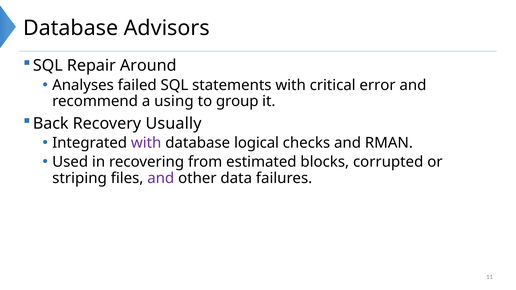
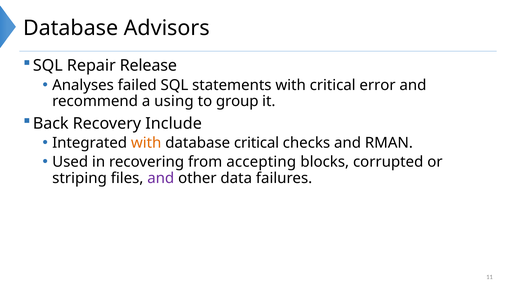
Around: Around -> Release (148, 66)
Usually: Usually -> Include (174, 124)
with colour: purple -> orange (146, 143)
database logical: logical -> critical (257, 143)
estimated: estimated -> accepting (261, 162)
